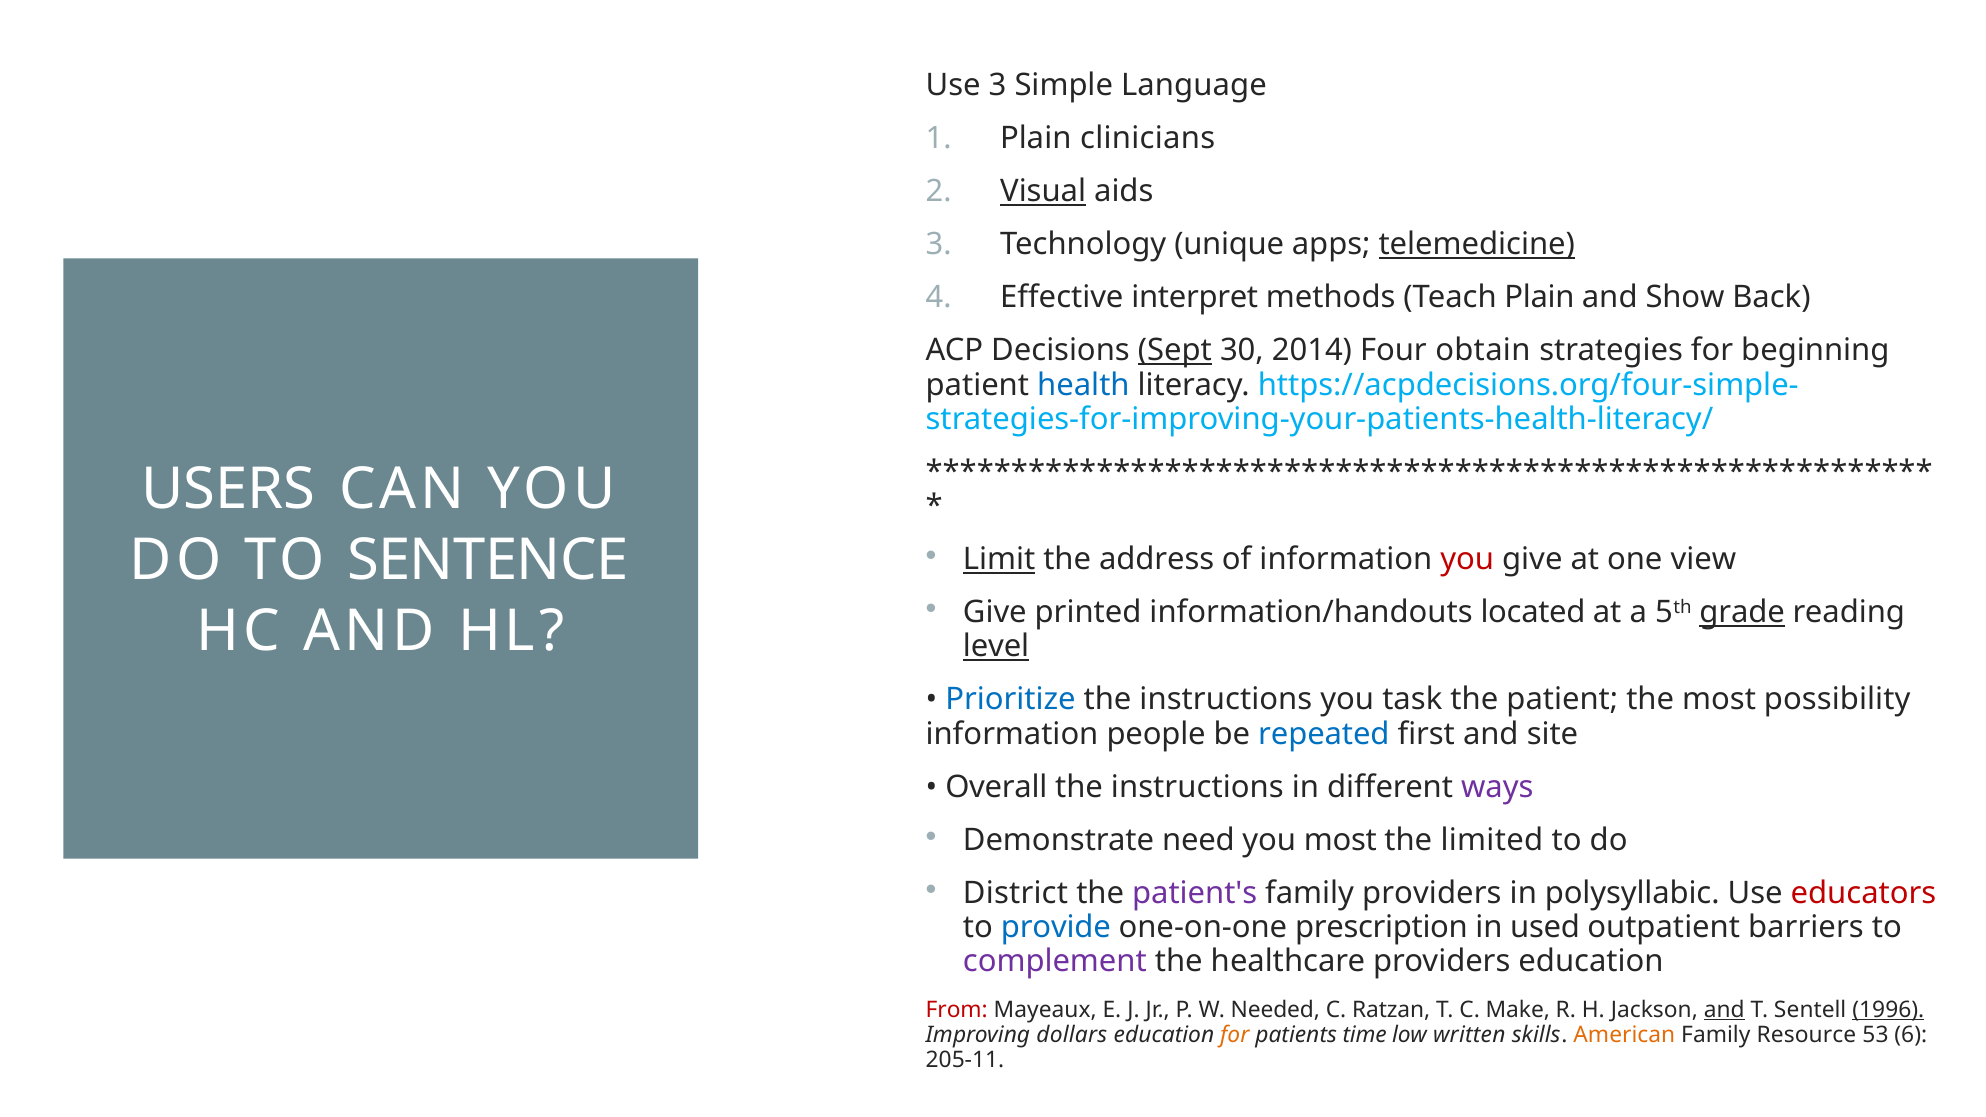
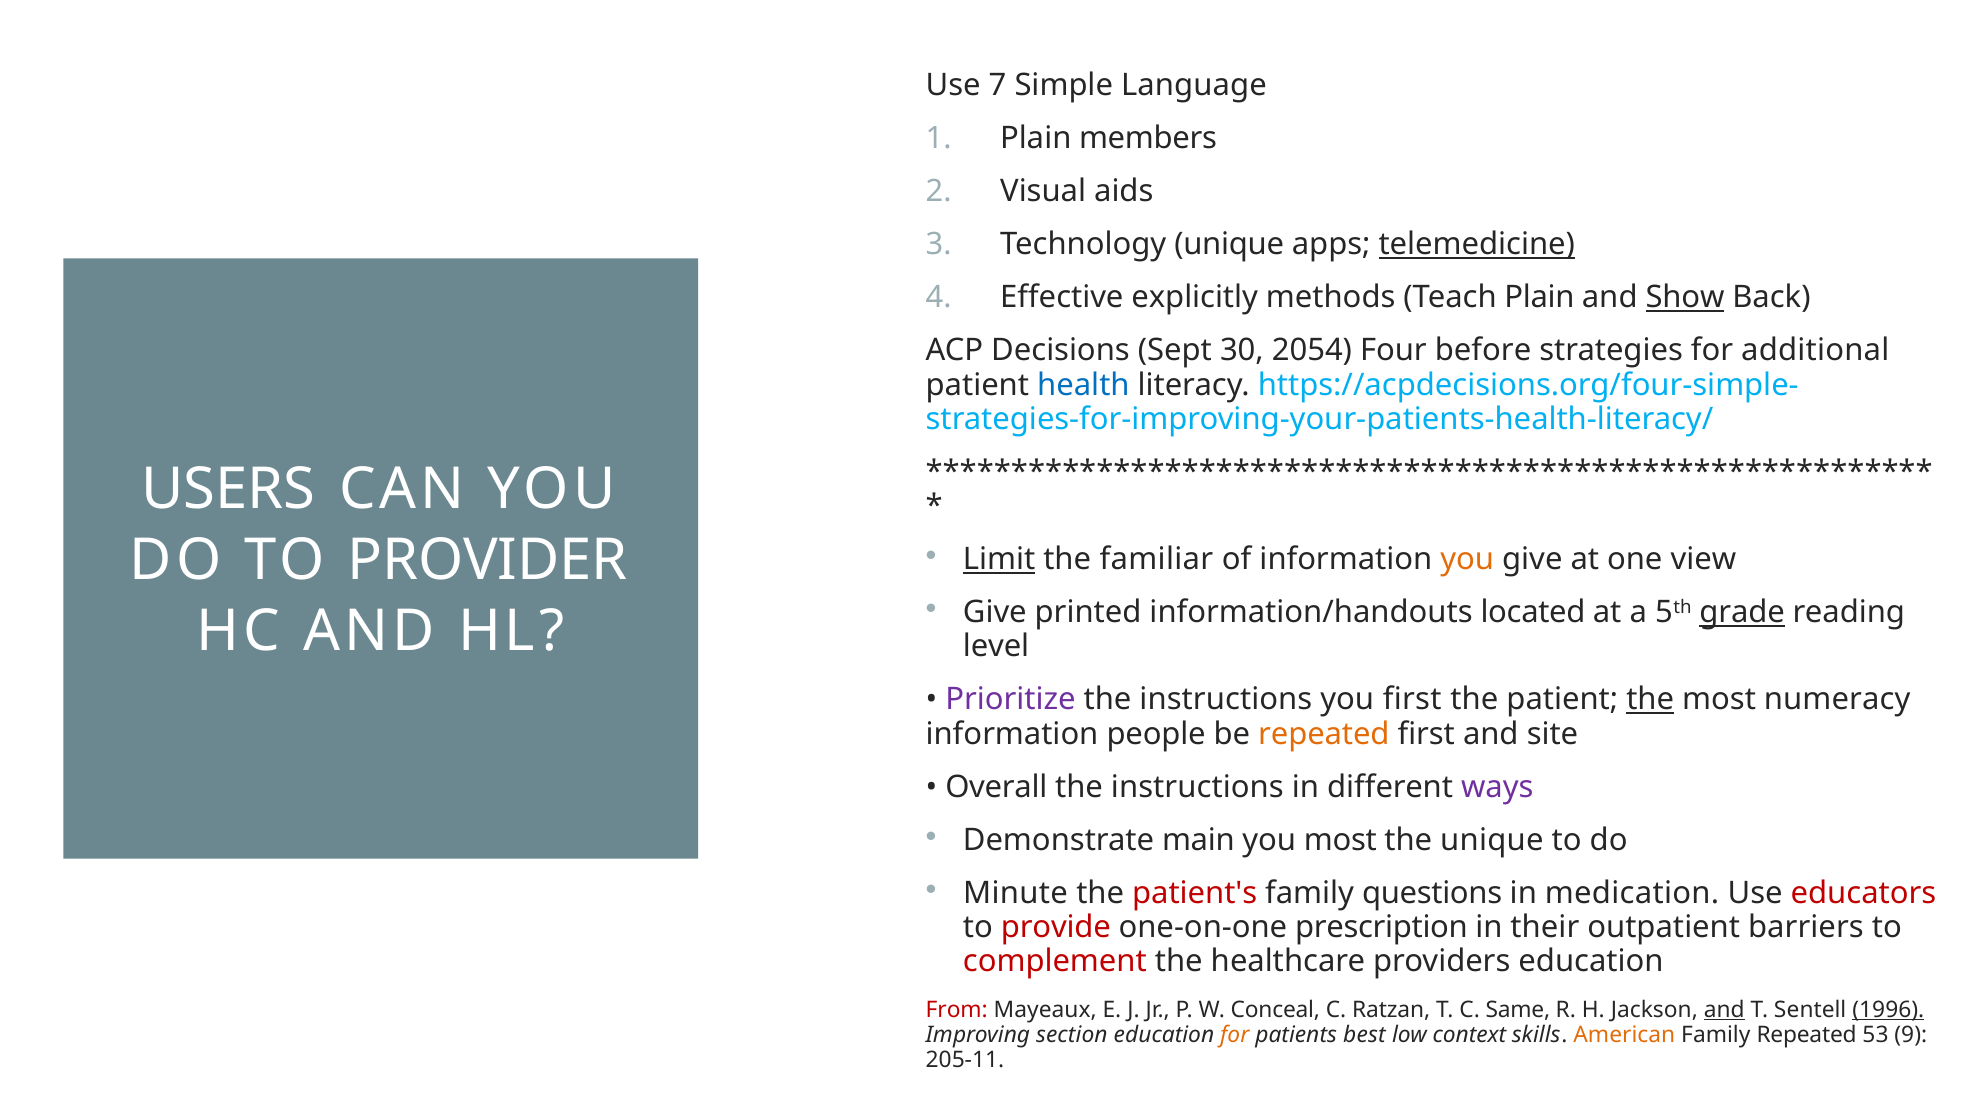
Use 3: 3 -> 7 (998, 86)
clinicians: clinicians -> members (1148, 139)
Visual underline: present -> none (1043, 192)
interpret: interpret -> explicitly (1195, 298)
Show underline: none -> present (1685, 298)
Sept underline: present -> none (1175, 350)
2014: 2014 -> 2054 (1312, 350)
obtain: obtain -> before (1483, 350)
beginning: beginning -> additional (1815, 350)
address: address -> familiar (1156, 559)
you colour: red -> orange (1467, 559)
SENTENCE: SENTENCE -> PROVIDER (488, 561)
level underline: present -> none (996, 647)
Prioritize colour: blue -> purple (1010, 700)
you task: task -> first (1412, 700)
the underline: none -> present (1650, 700)
possibility: possibility -> numeracy (1837, 700)
repeated colour: blue -> orange (1324, 734)
need: need -> main (1198, 840)
the limited: limited -> unique (1492, 840)
District: District -> Minute (1015, 893)
patient's colour: purple -> red (1195, 893)
family providers: providers -> questions (1432, 893)
polysyllabic: polysyllabic -> medication (1632, 893)
provide colour: blue -> red (1056, 927)
used: used -> their (1545, 927)
complement colour: purple -> red (1055, 962)
Needed: Needed -> Conceal (1275, 1010)
Make: Make -> Same (1518, 1010)
dollars: dollars -> section (1072, 1035)
time: time -> best (1364, 1035)
written: written -> context (1469, 1035)
Family Resource: Resource -> Repeated (1807, 1035)
6: 6 -> 9 (1911, 1035)
